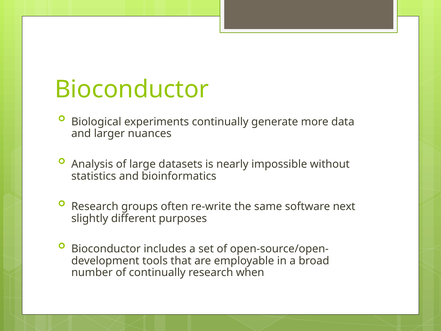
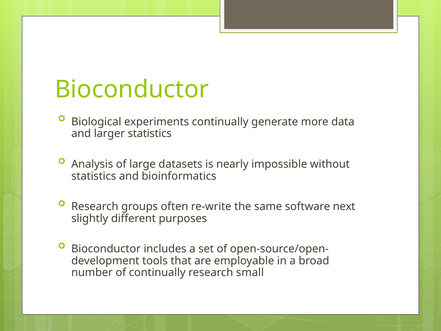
larger nuances: nuances -> statistics (150, 134)
when: when -> small (250, 272)
